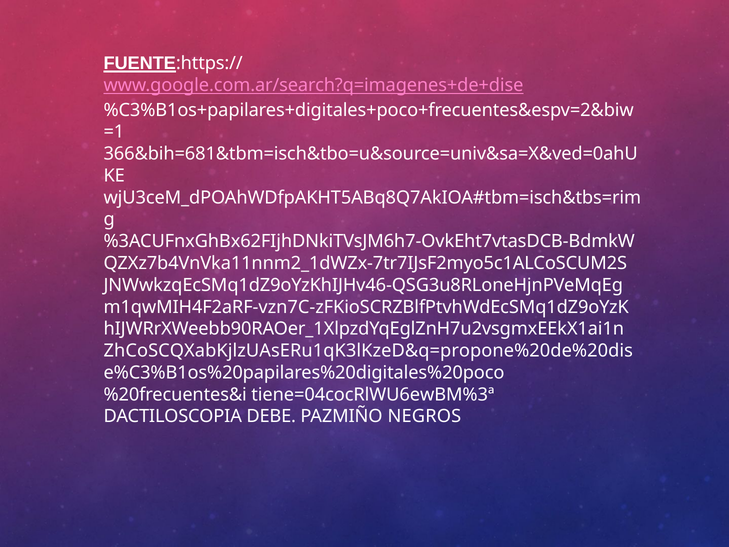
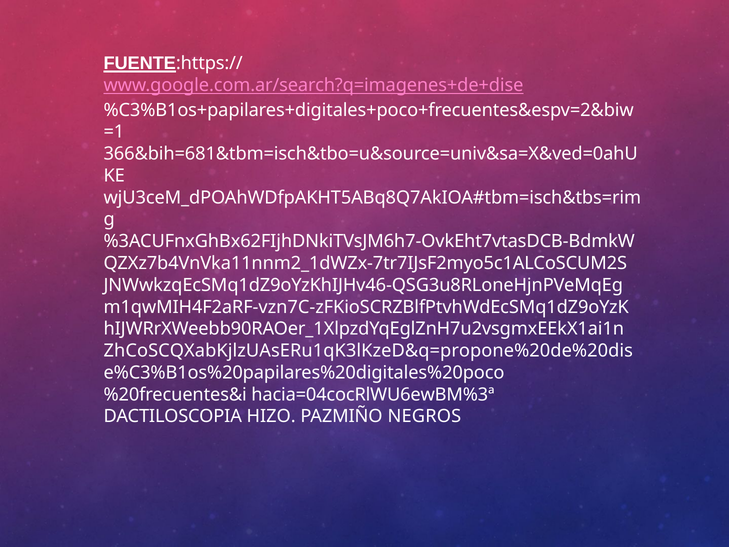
tiene=04cocRlWU6ewBM%3ª: tiene=04cocRlWU6ewBM%3ª -> hacia=04cocRlWU6ewBM%3ª (373, 394)
DEBE: DEBE -> HIZO (271, 416)
